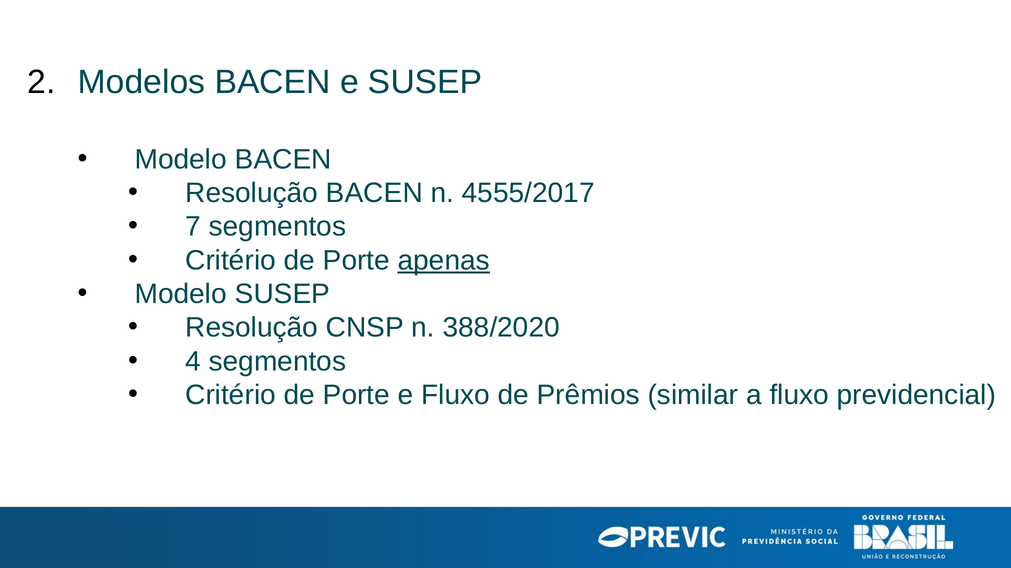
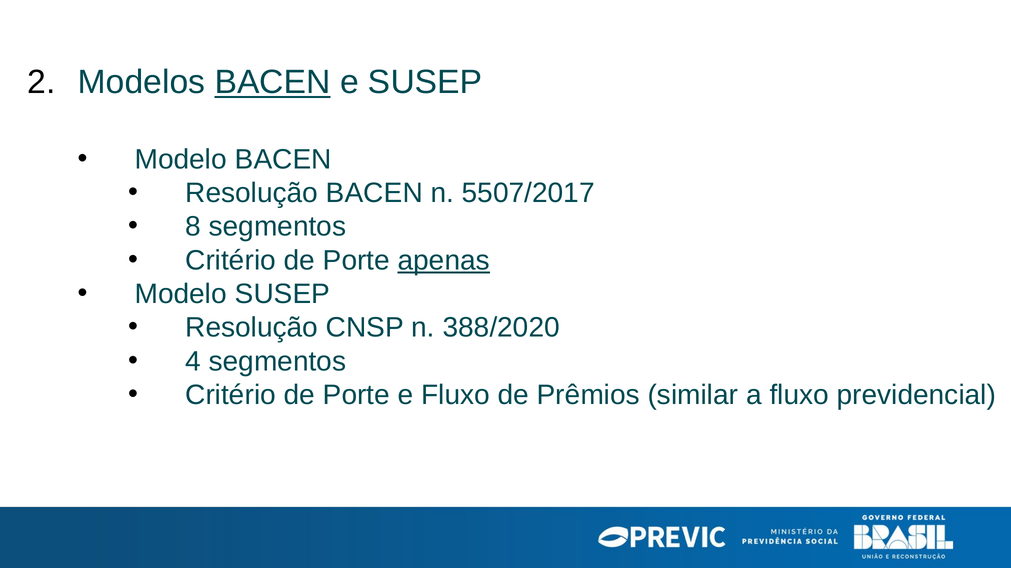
BACEN underline: none -> present (273, 82)
4555/2017: 4555/2017 -> 5507/2017 (528, 193)
7: 7 -> 8 (193, 227)
